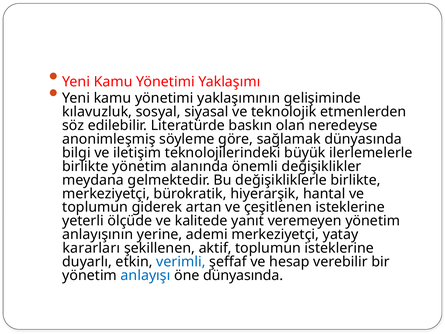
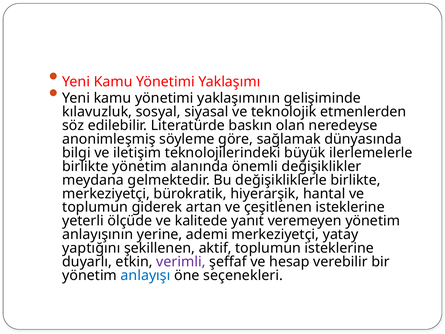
kararları: kararları -> yaptığını (91, 248)
verimli colour: blue -> purple (181, 262)
öne dünyasında: dünyasında -> seçenekleri (243, 275)
